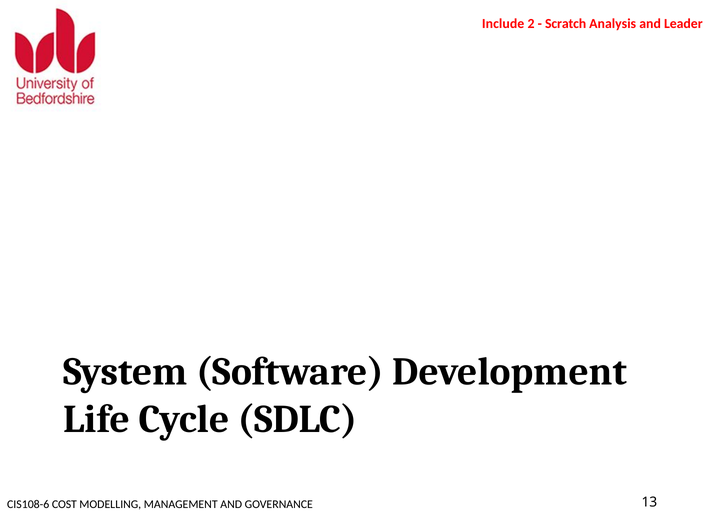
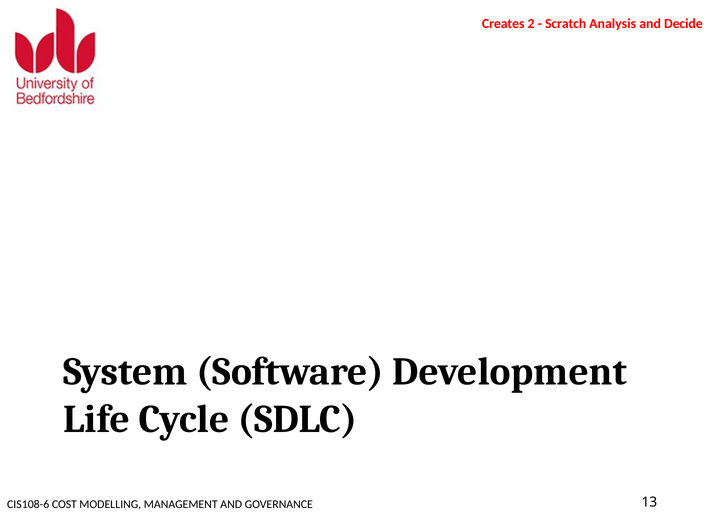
Include: Include -> Creates (503, 24)
Leader: Leader -> Decide (683, 24)
